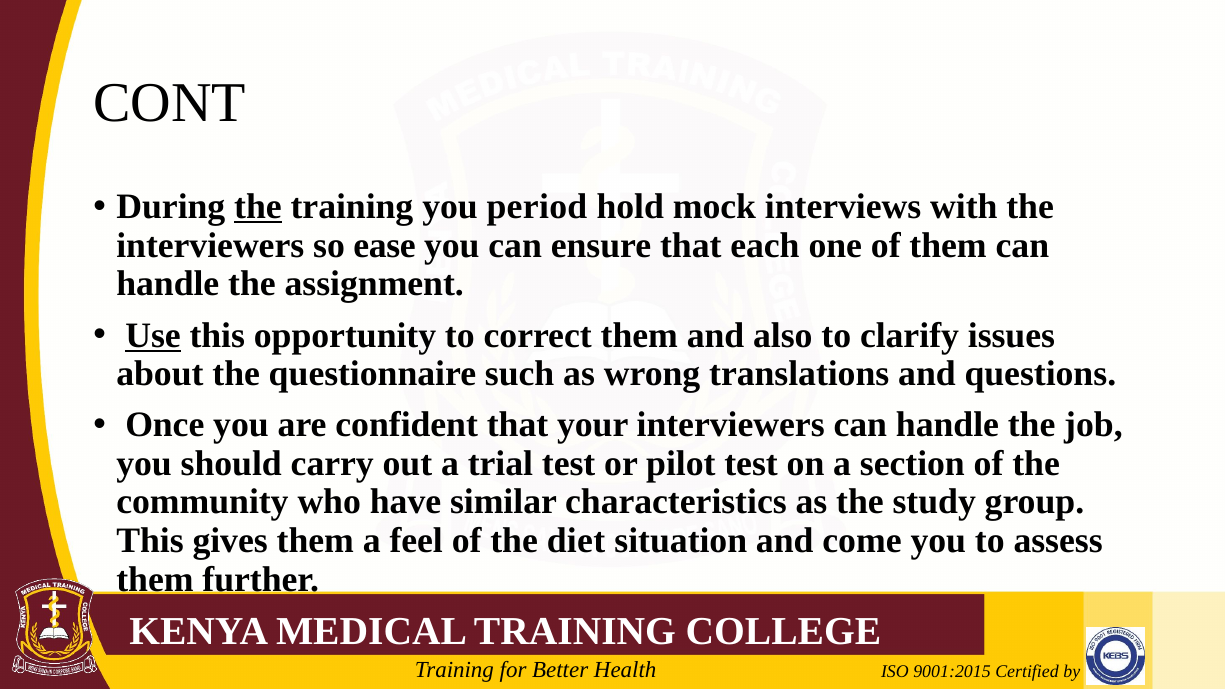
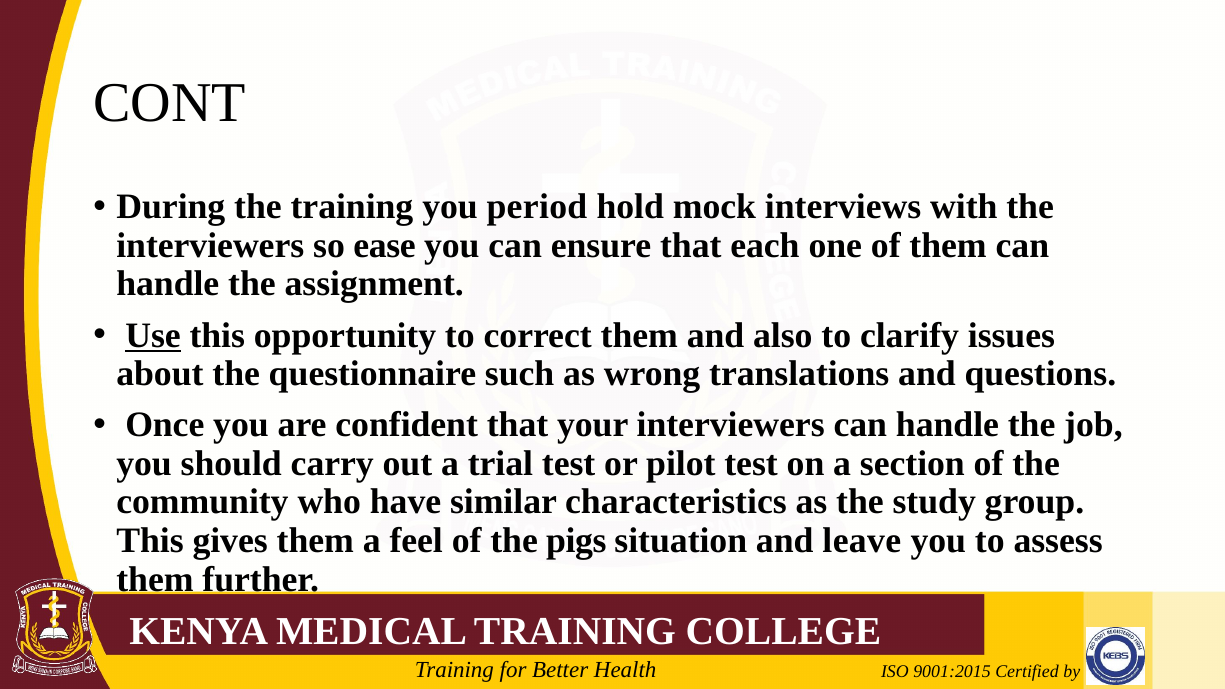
the underline: present -> none (258, 207)
diet: diet -> pigs (576, 541)
come: come -> leave (862, 541)
